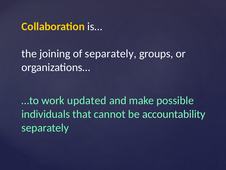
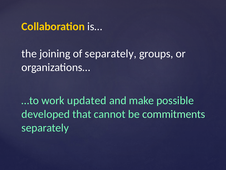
individuals: individuals -> developed (46, 114)
accountability: accountability -> commitments (174, 114)
